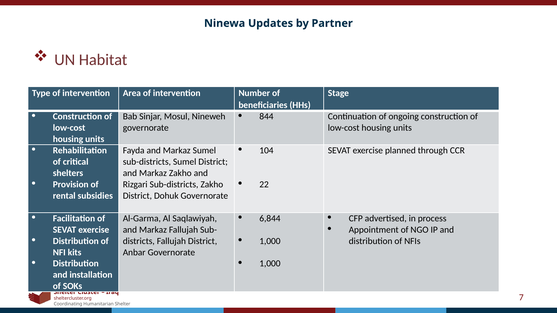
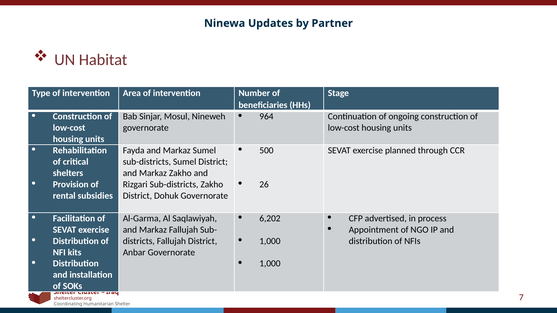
844: 844 -> 964 (266, 117)
104: 104 -> 500 (266, 151)
22: 22 -> 26 (264, 185)
6,844: 6,844 -> 6,202 (270, 219)
